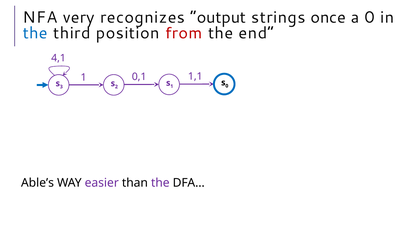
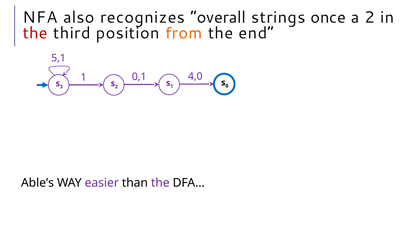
very: very -> also (79, 18)
output: output -> overall (218, 18)
a 0: 0 -> 2 (370, 18)
the colour: blue -> red (35, 33)
from colour: red -> orange (184, 33)
4,1: 4,1 -> 5,1 (58, 58)
1,1: 1,1 -> 4,0 (195, 77)
